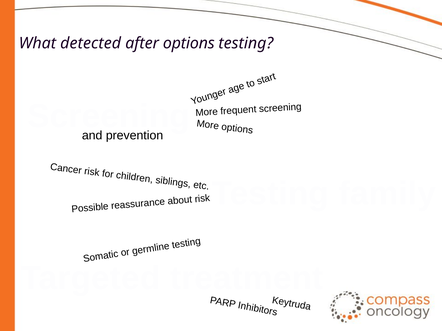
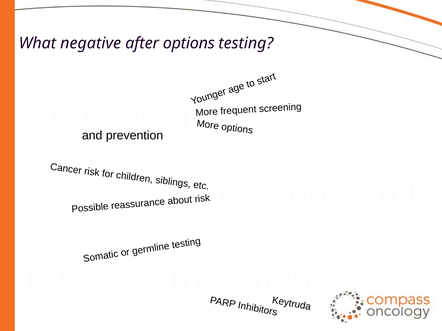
detected: detected -> negative (91, 43)
